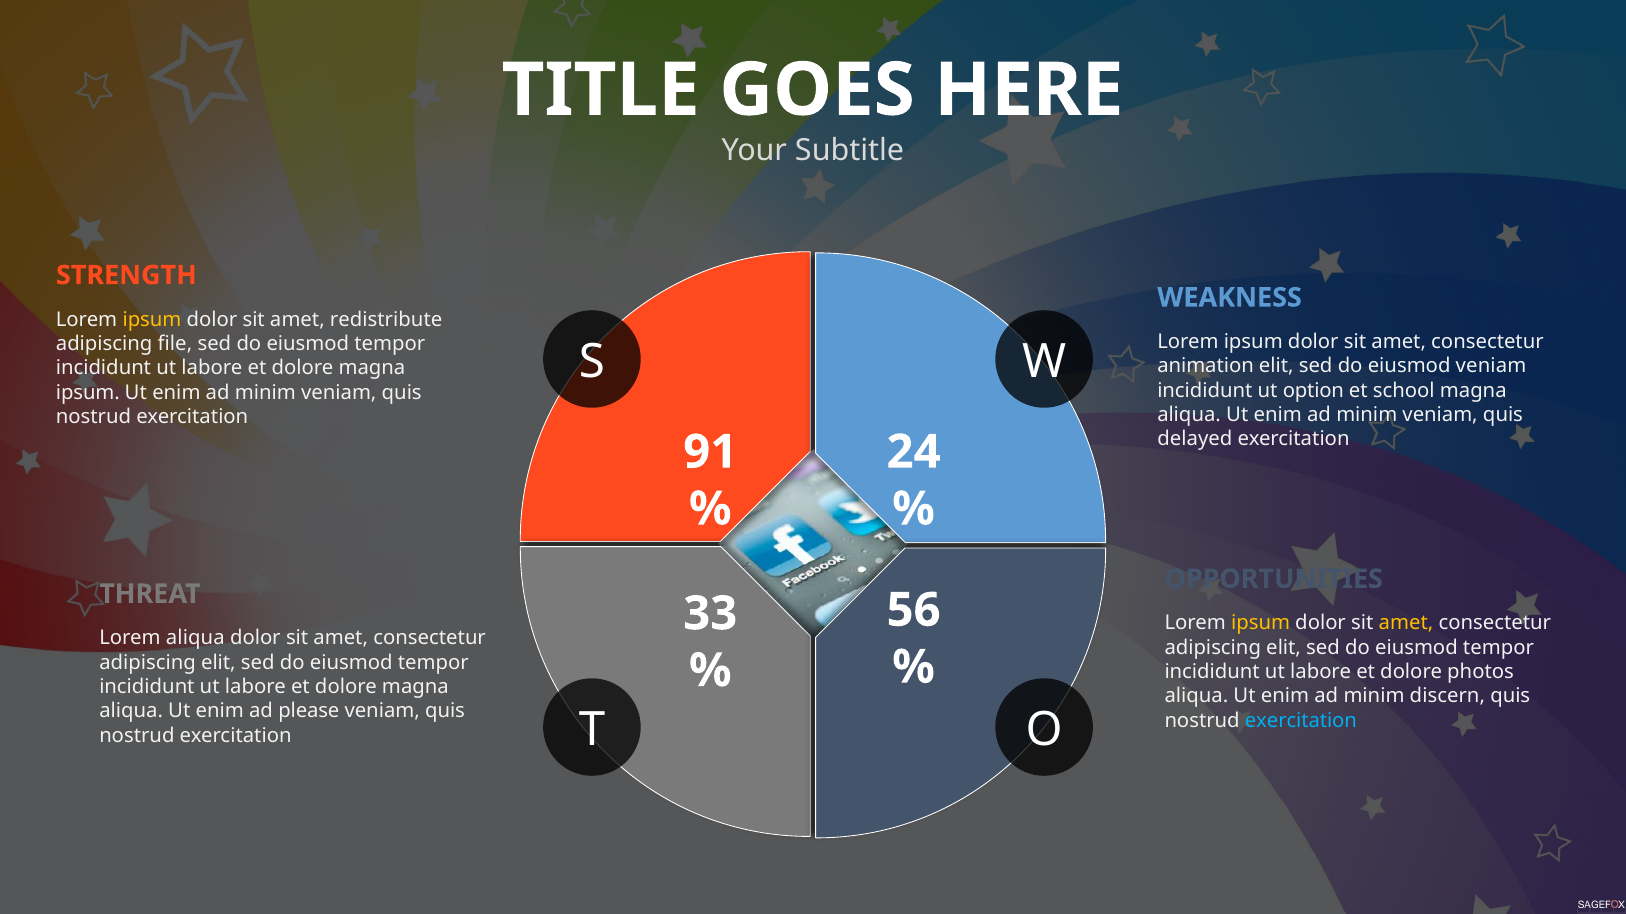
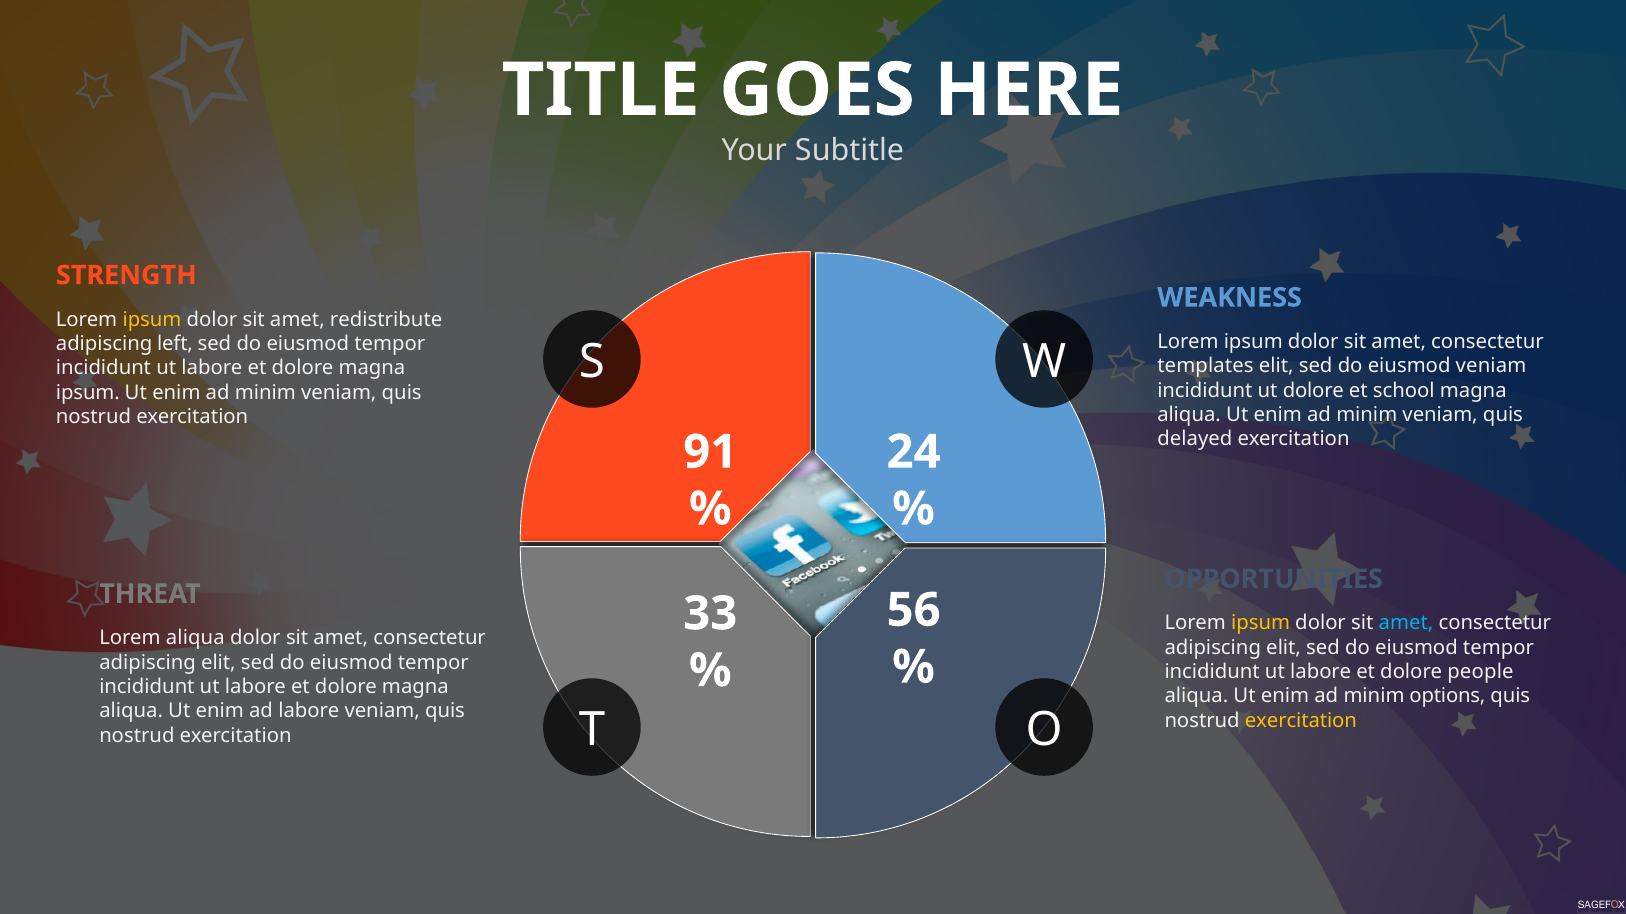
file: file -> left (175, 344)
animation: animation -> templates (1205, 366)
ut option: option -> dolore (1313, 391)
amet colour: yellow -> light blue (1406, 624)
photos: photos -> people (1480, 672)
discern: discern -> options (1447, 697)
ad please: please -> labore (309, 712)
exercitation colour: light blue -> yellow (1301, 721)
